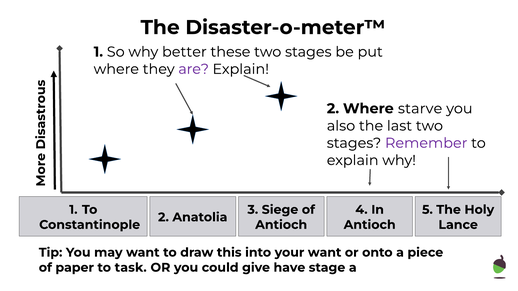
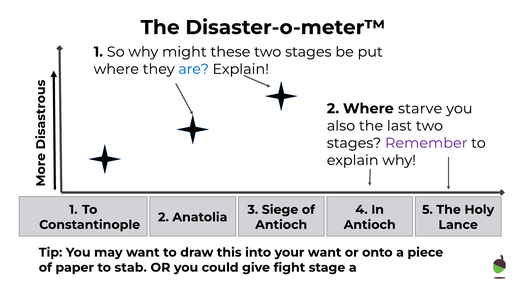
better: better -> might (184, 52)
are colour: purple -> blue (194, 69)
task: task -> stab (131, 268)
have: have -> fight (289, 268)
